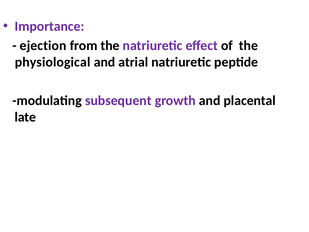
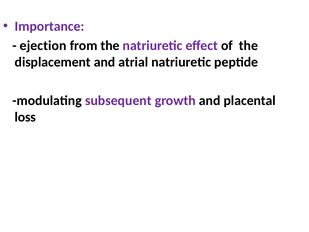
physiological: physiological -> displacement (53, 62)
late: late -> loss (25, 117)
